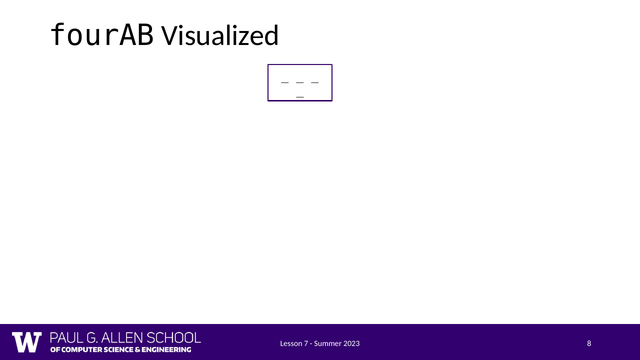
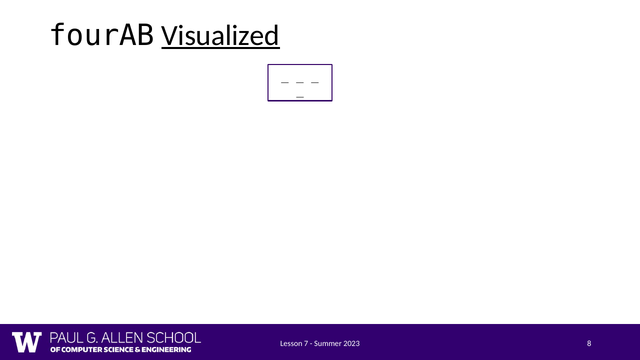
Visualized underline: none -> present (221, 35)
